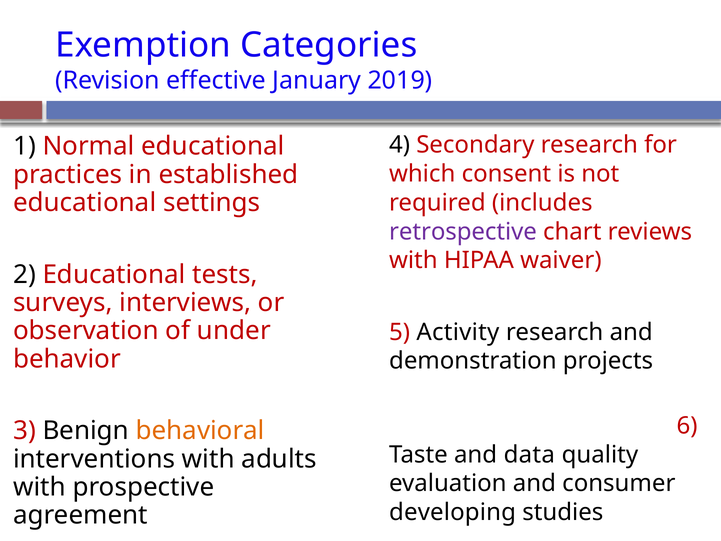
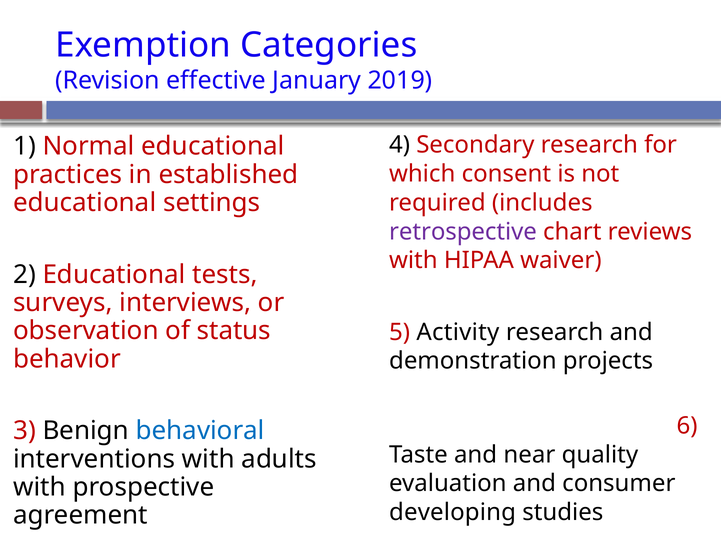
under: under -> status (234, 331)
behavioral colour: orange -> blue (200, 431)
data: data -> near (529, 454)
